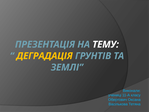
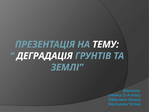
ДЕГРАДАЦІЯ colour: yellow -> white (45, 56)
